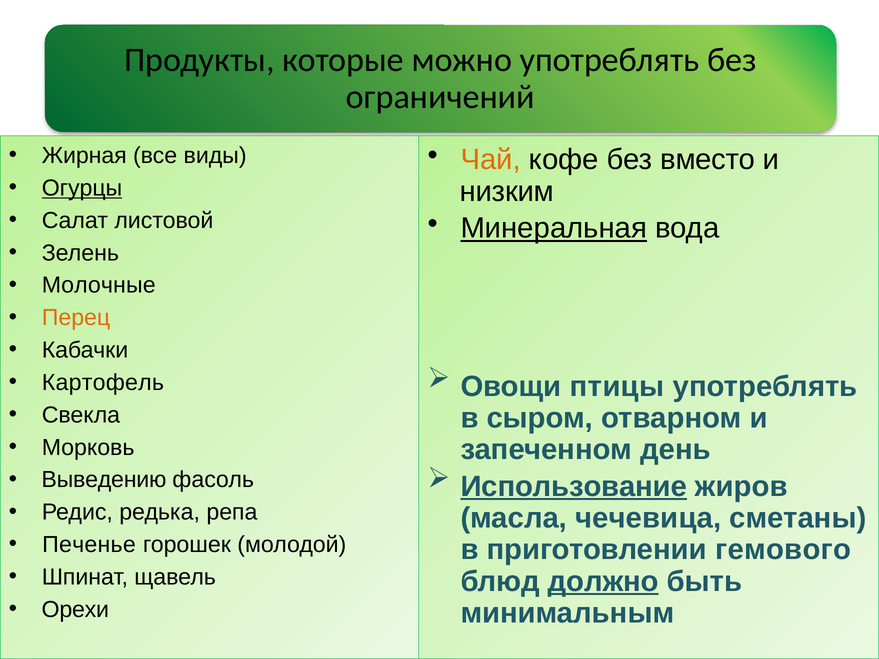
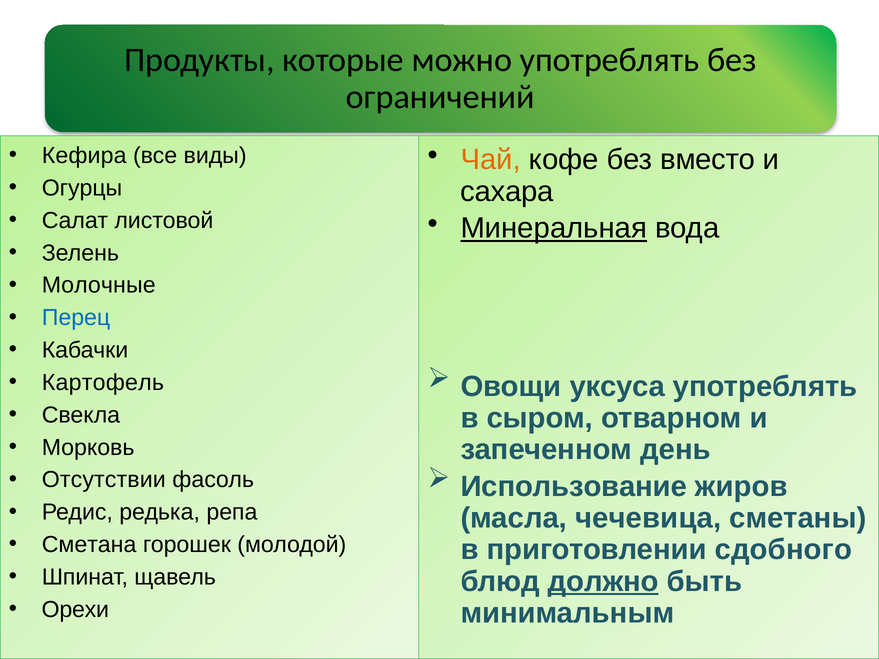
Жирная: Жирная -> Кефира (84, 156)
Огурцы underline: present -> none (82, 188)
низким: низким -> сахара (507, 191)
Перец colour: orange -> blue (76, 318)
птицы: птицы -> уксуса (617, 387)
Выведению: Выведению -> Отсутствии (104, 480)
Использование underline: present -> none (574, 487)
Печенье: Печенье -> Сметана (89, 545)
гемового: гемового -> сдобного (783, 550)
